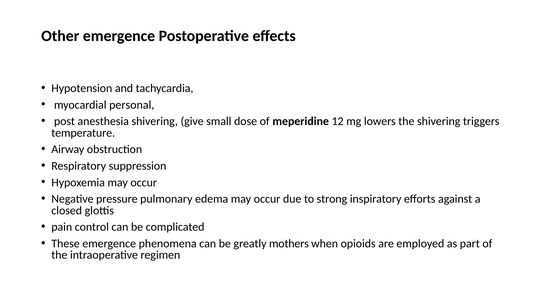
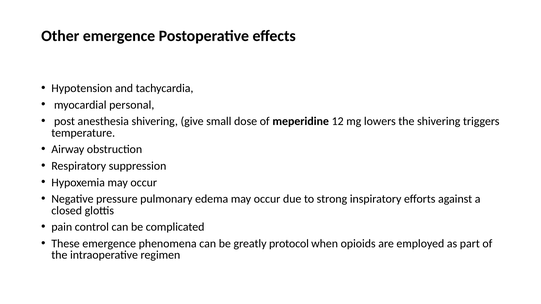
mothers: mothers -> protocol (289, 244)
